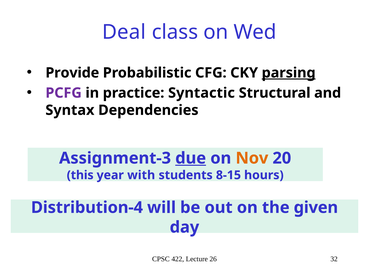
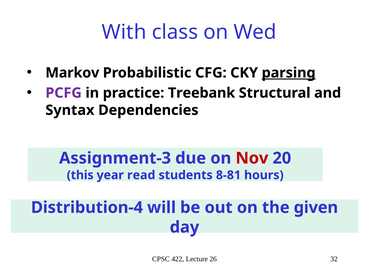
Deal: Deal -> With (124, 32)
Provide: Provide -> Markov (72, 73)
Syntactic: Syntactic -> Treebank (202, 93)
due underline: present -> none (191, 158)
Nov colour: orange -> red (252, 158)
with: with -> read (141, 175)
8-15: 8-15 -> 8-81 (228, 175)
